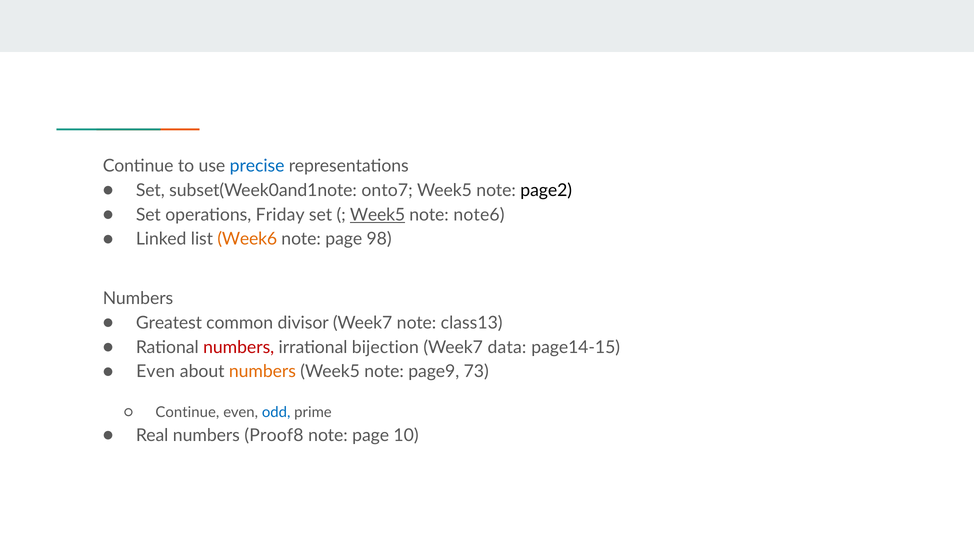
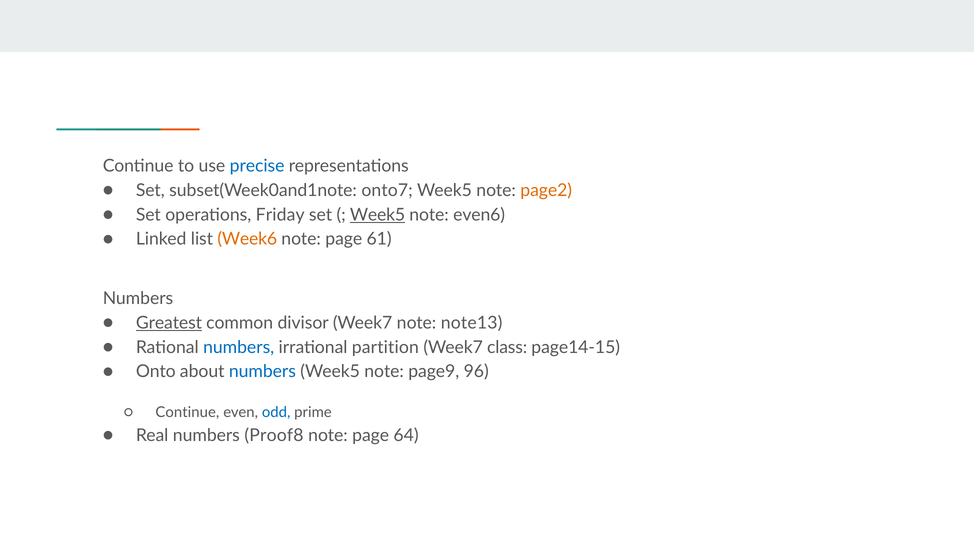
page2 colour: black -> orange (546, 190)
note6: note6 -> even6 (479, 215)
98: 98 -> 61 (379, 239)
Greatest underline: none -> present (169, 323)
class13: class13 -> note13 (472, 323)
numbers colour: red -> blue (239, 347)
bijection: bijection -> partition (385, 347)
data: data -> class (507, 347)
Even: Even -> Onto (156, 371)
numbers colour: orange -> blue (262, 371)
73: 73 -> 96 (476, 371)
10: 10 -> 64 (406, 435)
